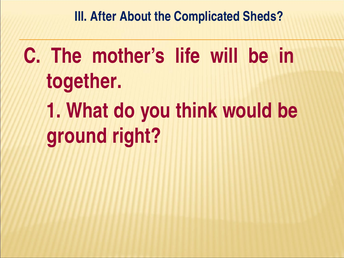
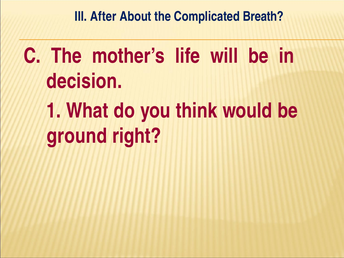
Sheds: Sheds -> Breath (263, 16)
together: together -> decision (84, 81)
